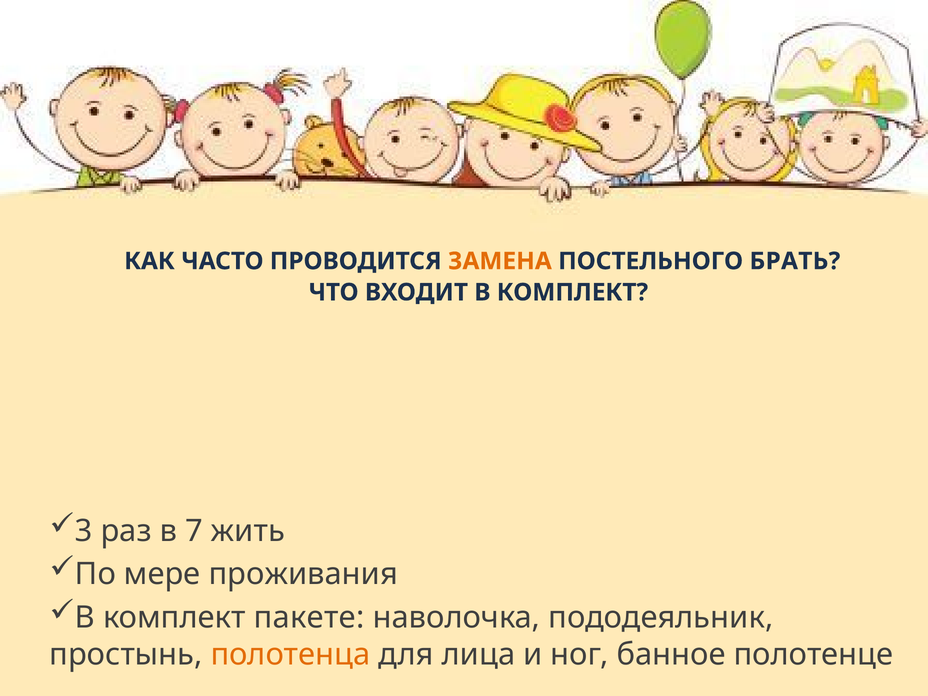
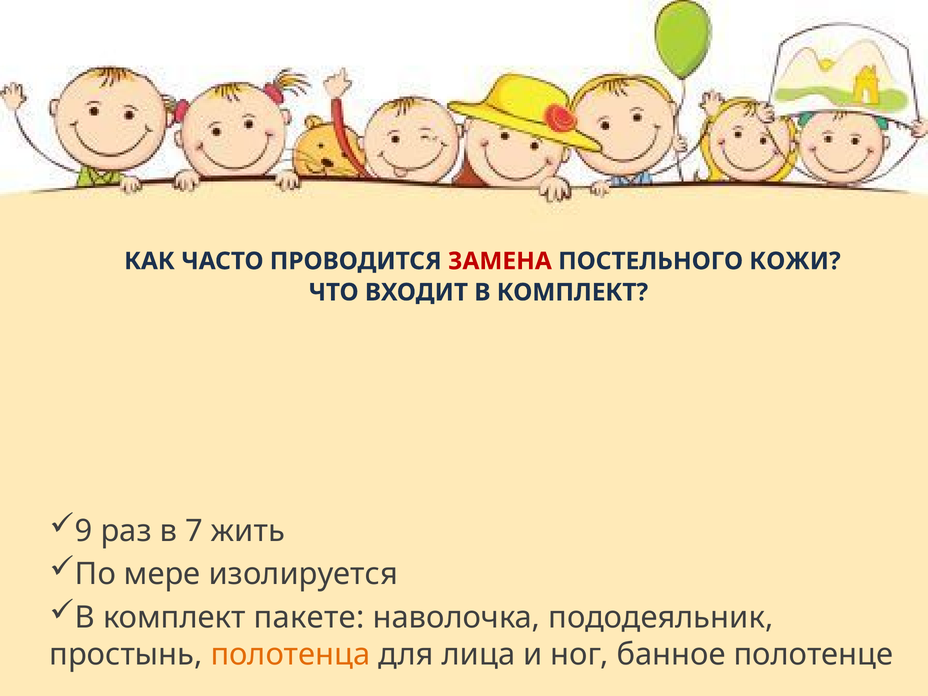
ЗАМЕНА colour: orange -> red (500, 261)
БРАТЬ: БРАТЬ -> КОЖИ (795, 261)
3: 3 -> 9 (84, 531)
проживания: проживания -> изолируется (303, 574)
